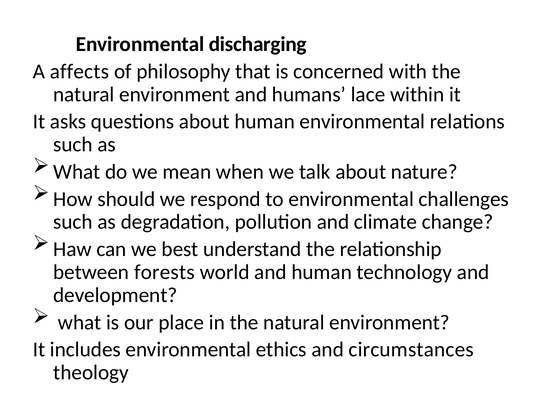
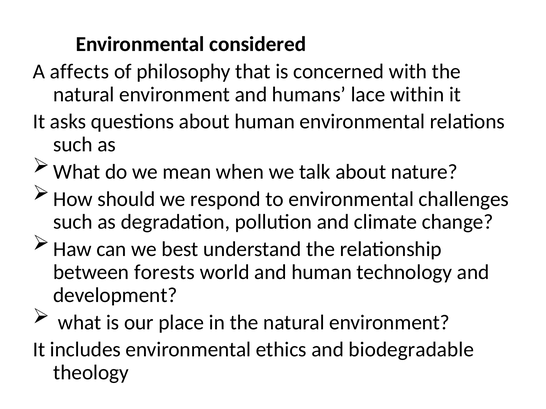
discharging: discharging -> considered (258, 44)
circumstances: circumstances -> biodegradable (411, 350)
